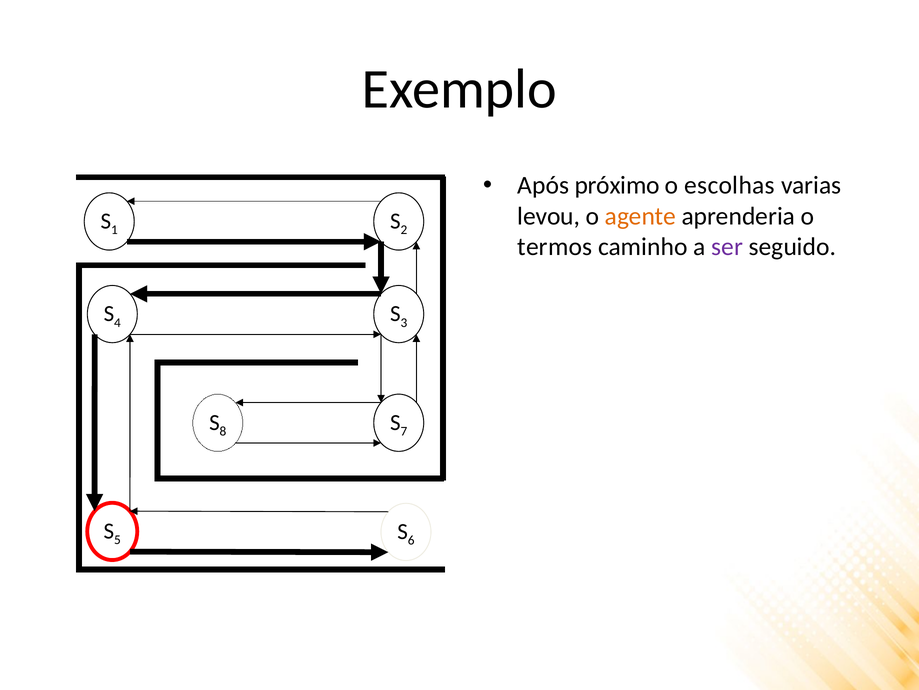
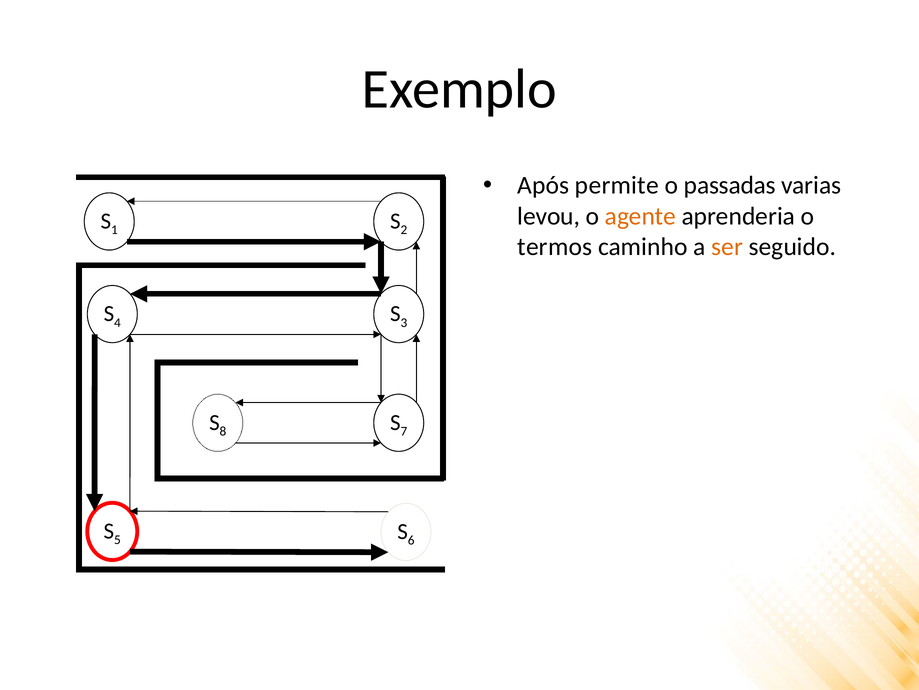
próximo: próximo -> permite (617, 185)
escolhas: escolhas -> passadas (730, 185)
ser colour: purple -> orange (727, 247)
